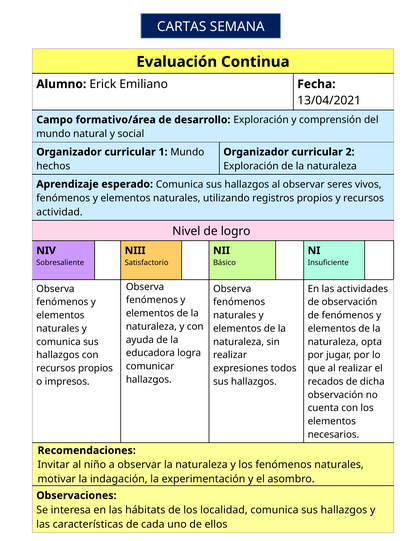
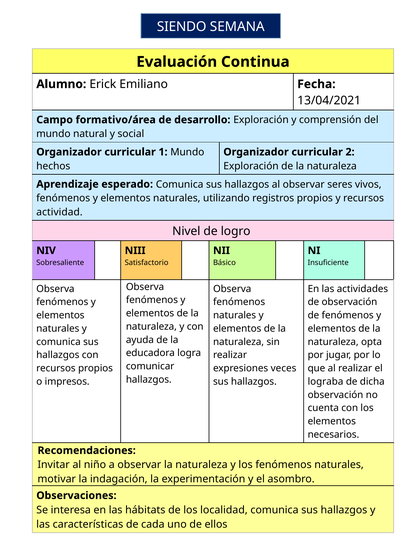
CARTAS: CARTAS -> SIENDO (182, 27)
todos: todos -> veces (284, 369)
recados: recados -> lograba (326, 382)
